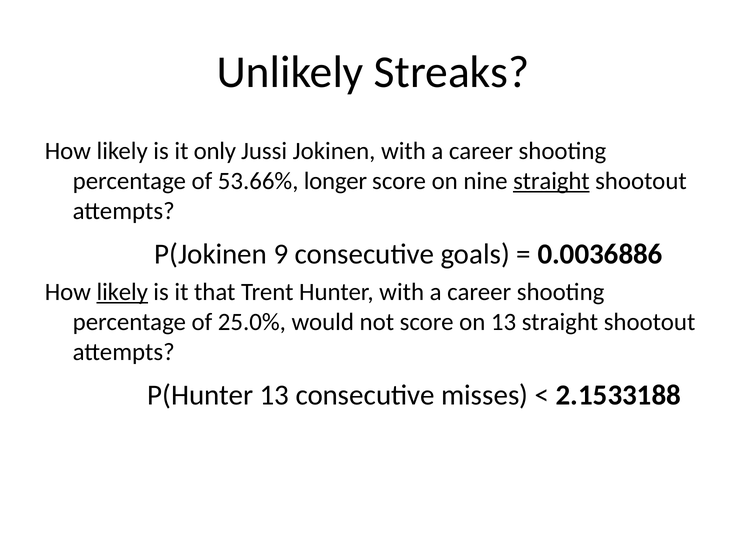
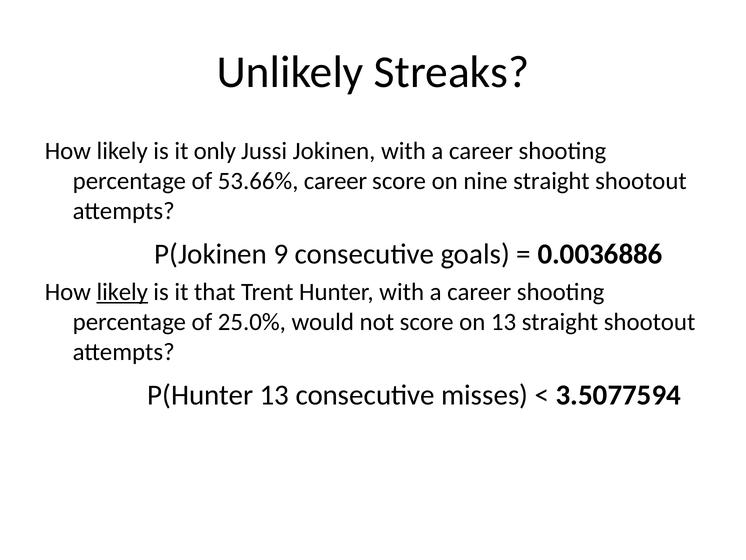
53.66% longer: longer -> career (335, 181)
straight underline: present -> none (551, 181)
2.1533188: 2.1533188 -> 3.5077594 (618, 395)
